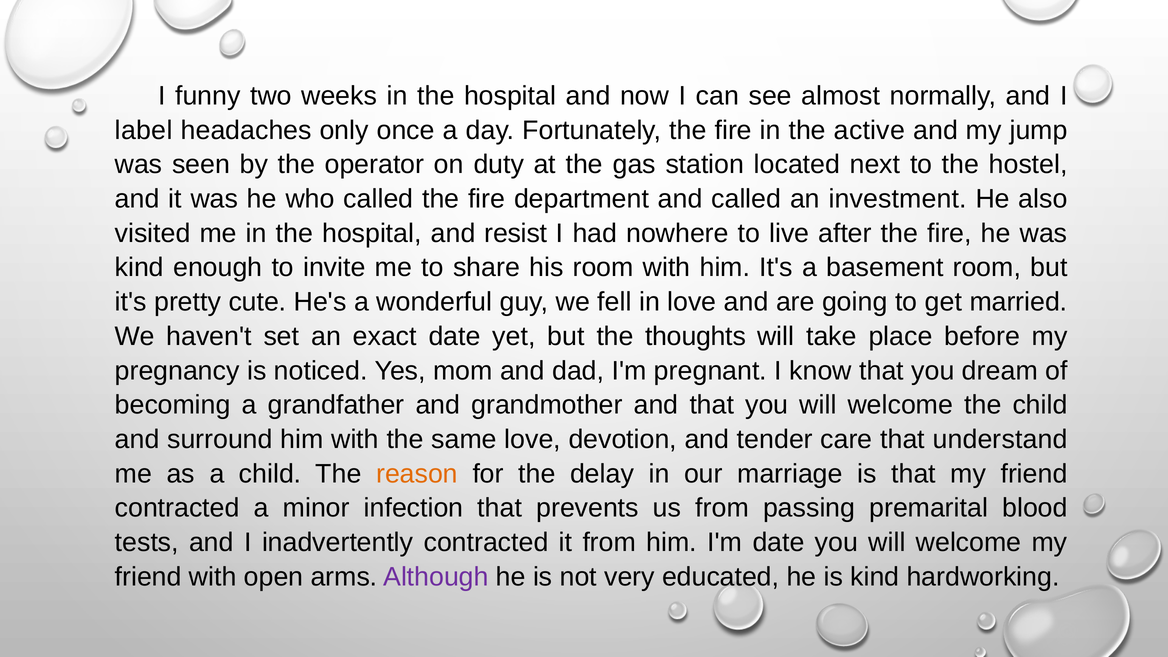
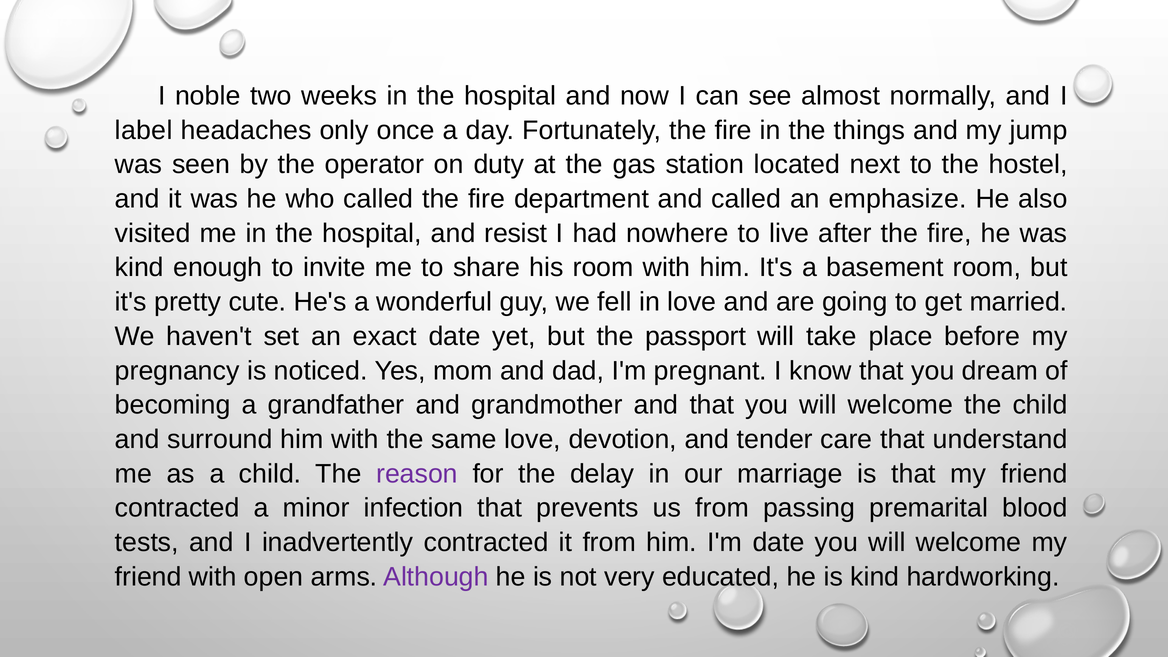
funny: funny -> noble (208, 96)
active: active -> things (870, 130)
investment: investment -> emphasize (898, 199)
thoughts: thoughts -> passport (696, 336)
reason colour: orange -> purple (417, 474)
